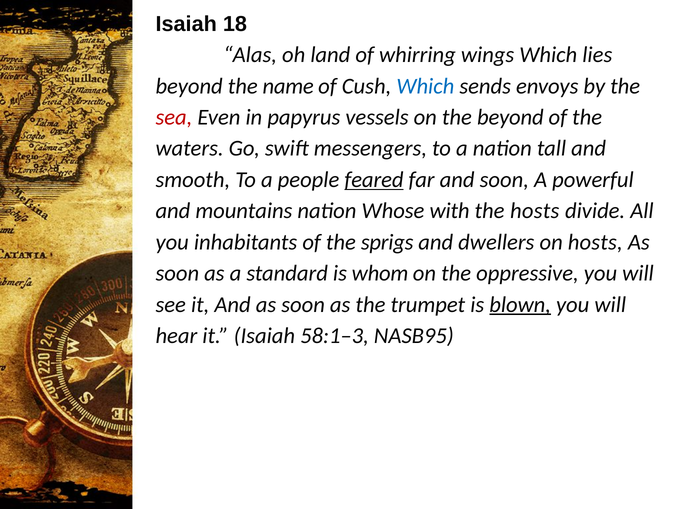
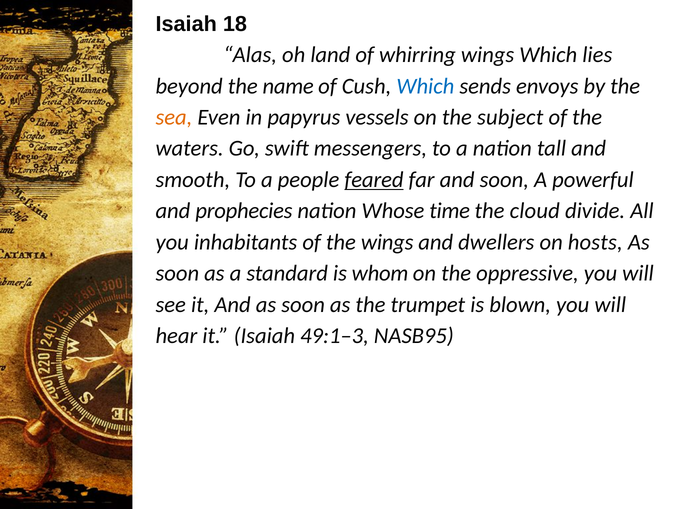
sea colour: red -> orange (174, 117)
the beyond: beyond -> subject (510, 117)
mountains: mountains -> prophecies (244, 211)
with: with -> time (450, 211)
the hosts: hosts -> cloud (535, 211)
the sprigs: sprigs -> wings (387, 242)
blown underline: present -> none (520, 304)
58:1–3: 58:1–3 -> 49:1–3 (334, 335)
